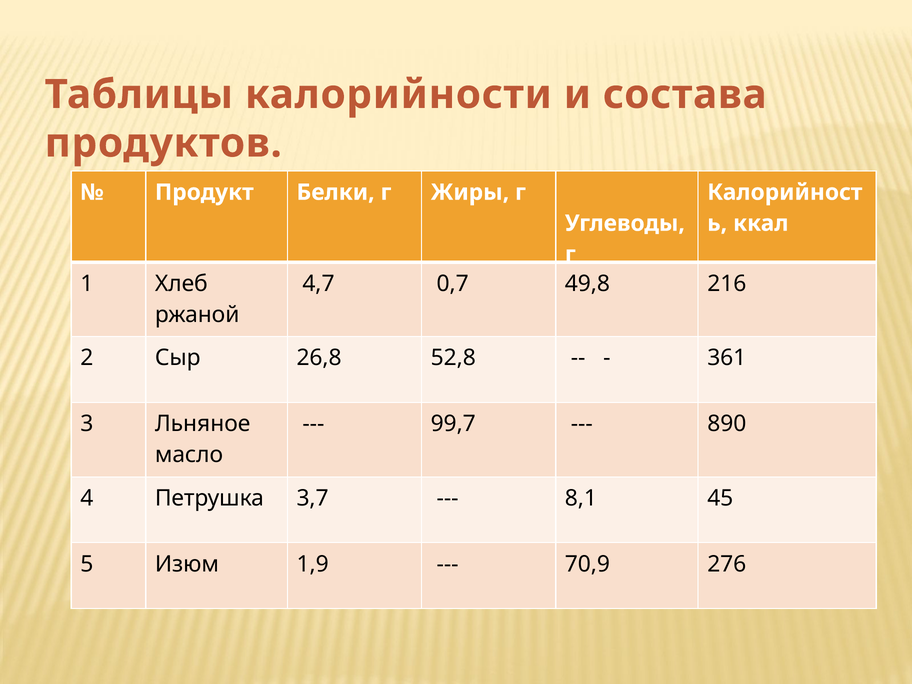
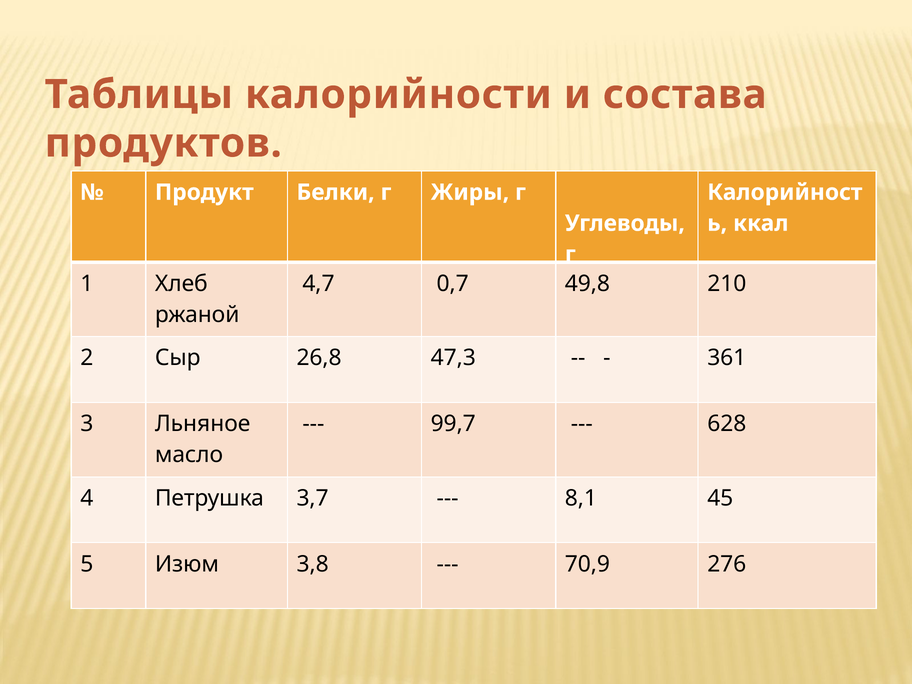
216: 216 -> 210 (727, 284)
52,8: 52,8 -> 47,3 (453, 358)
890: 890 -> 628 (727, 424)
1,9: 1,9 -> 3,8 (313, 564)
